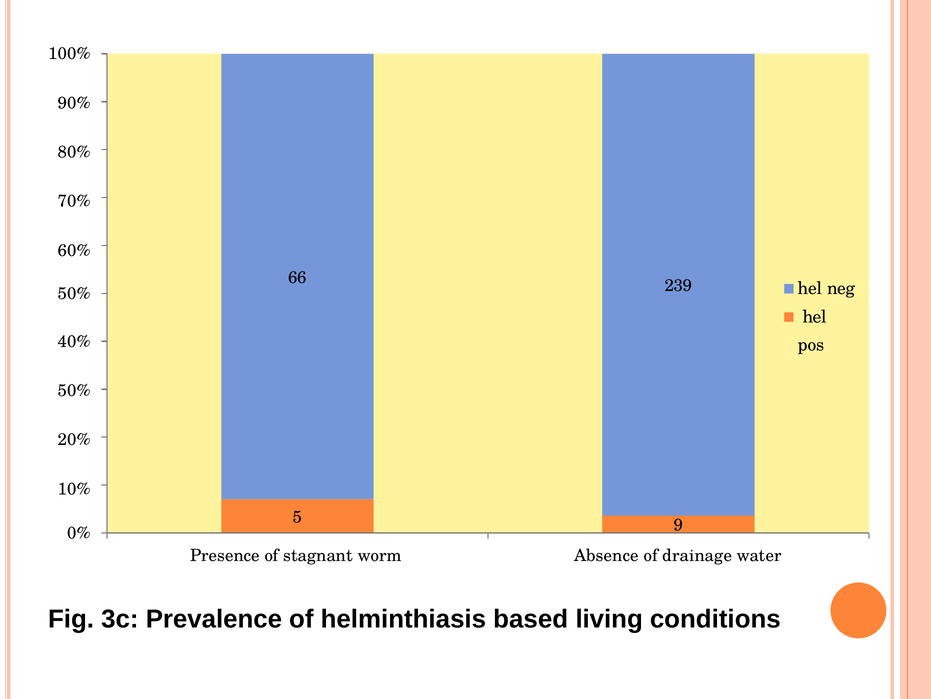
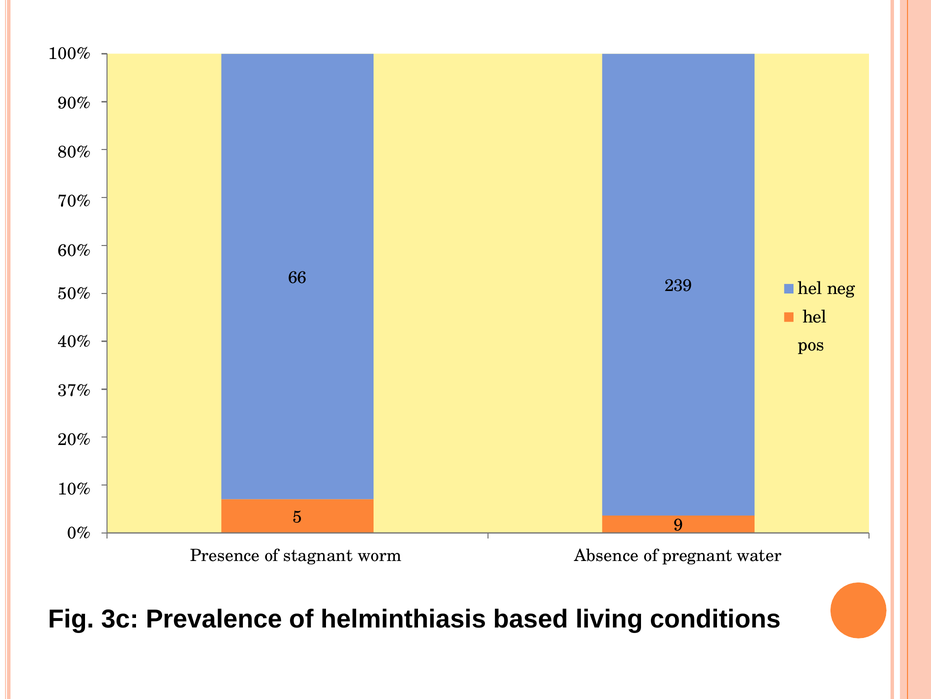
50%: 50% -> 37% (74, 390)
drainage: drainage -> pregnant (697, 555)
